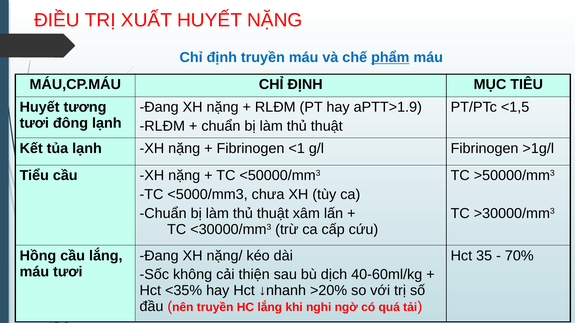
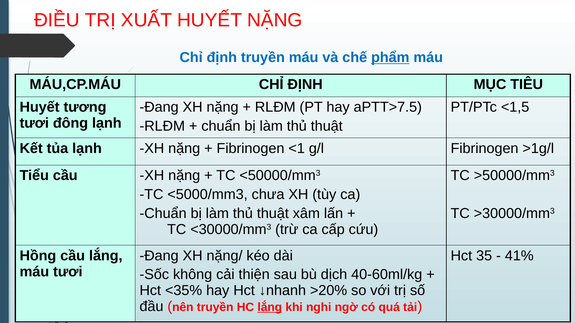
aPTT>1.9: aPTT>1.9 -> aPTT>7.5 (388, 107)
70%: 70% -> 41% (519, 256)
lắng underline: none -> present (270, 308)
